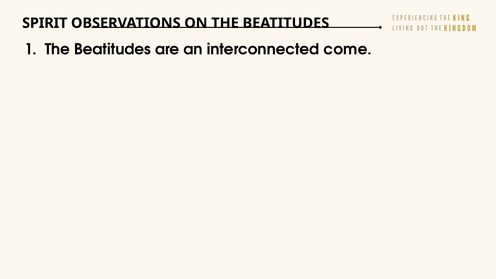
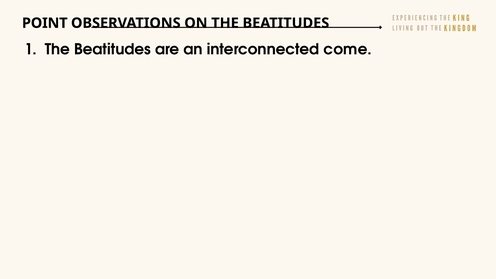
SPIRIT: SPIRIT -> POINT (45, 23)
